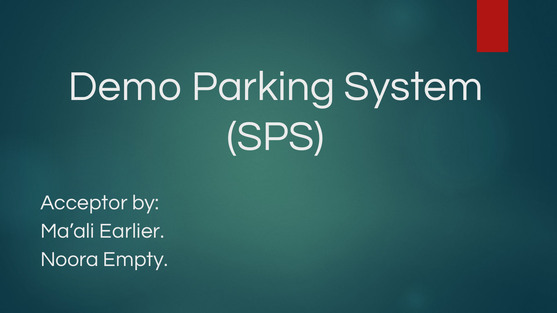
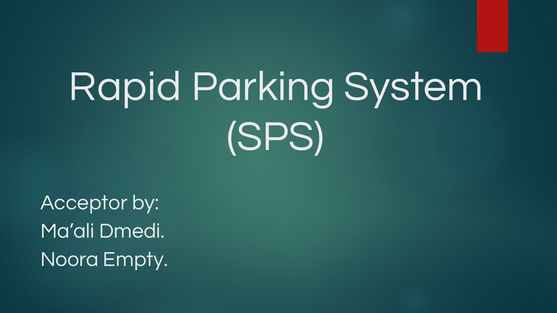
Demo: Demo -> Rapid (125, 87)
Earlier: Earlier -> Dmedi (132, 231)
